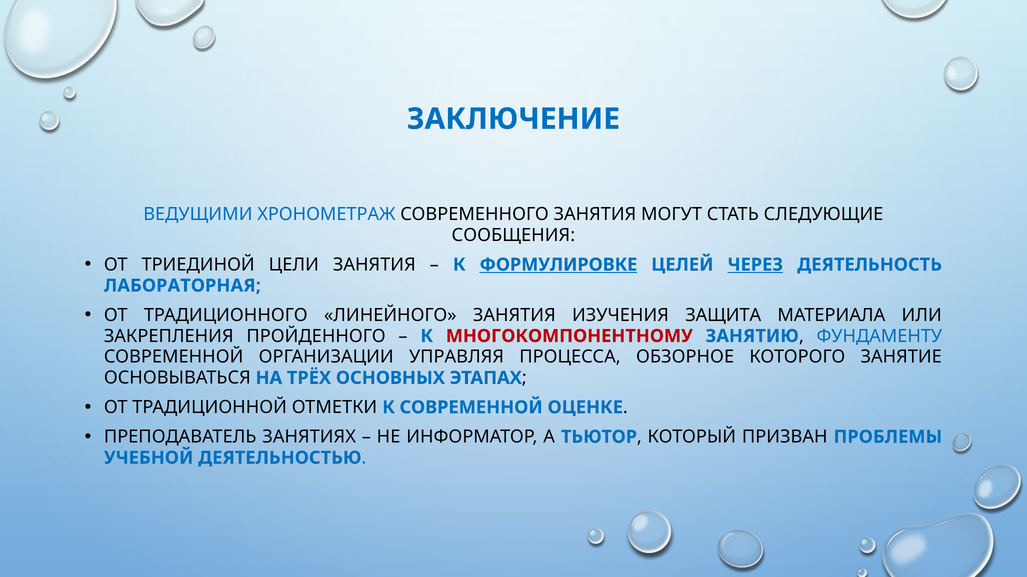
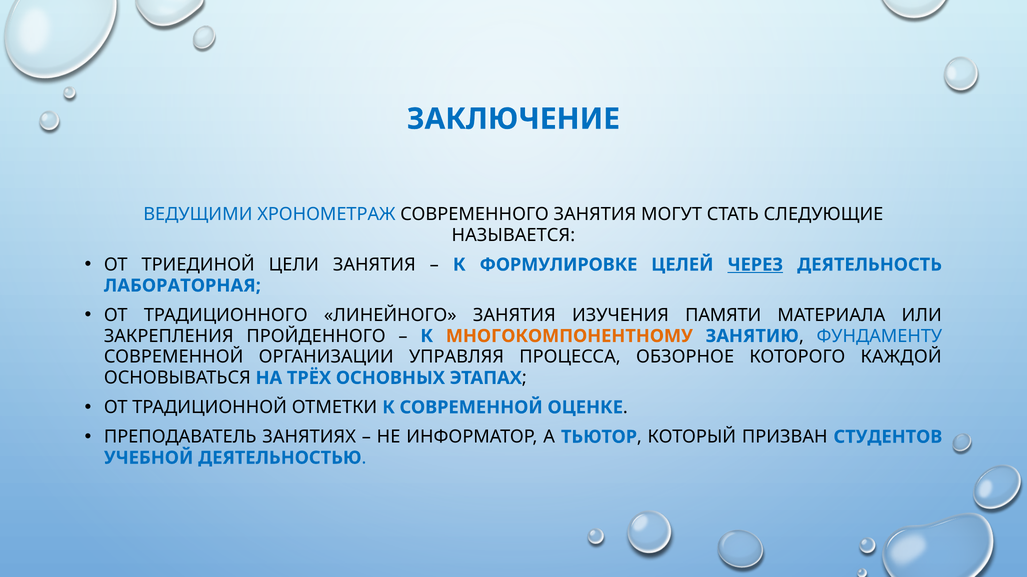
СООБЩЕНИЯ: СООБЩЕНИЯ -> НАЗЫВАЕТСЯ (513, 235)
ФОРМУЛИРОВКЕ underline: present -> none (558, 265)
ЗАЩИТА: ЗАЩИТА -> ПАМЯТИ (723, 315)
МНОГОКОМПОНЕНТНОМУ colour: red -> orange (569, 336)
ЗАНЯТИЕ: ЗАНЯТИЕ -> КАЖДОЙ (901, 357)
ПРОБЛЕМЫ: ПРОБЛЕМЫ -> СТУДЕНТОВ (888, 437)
